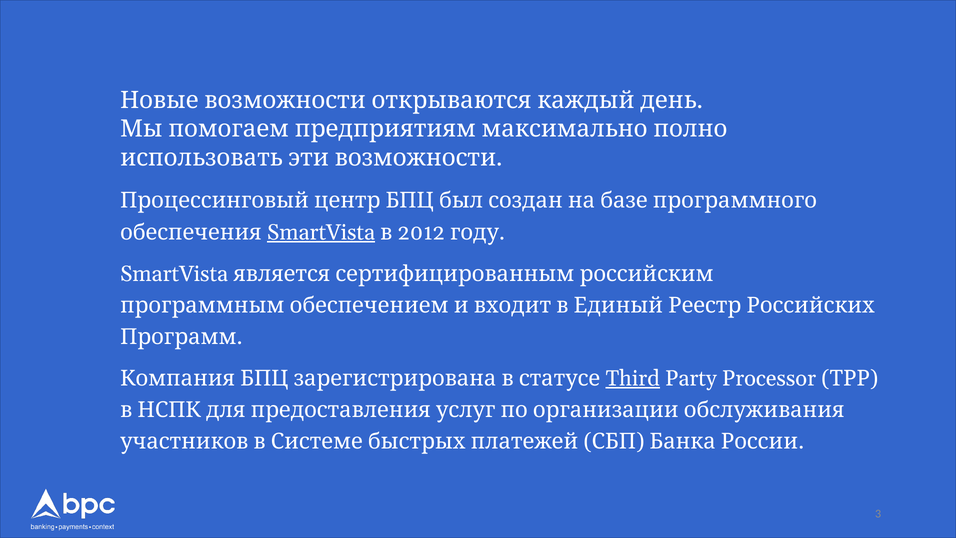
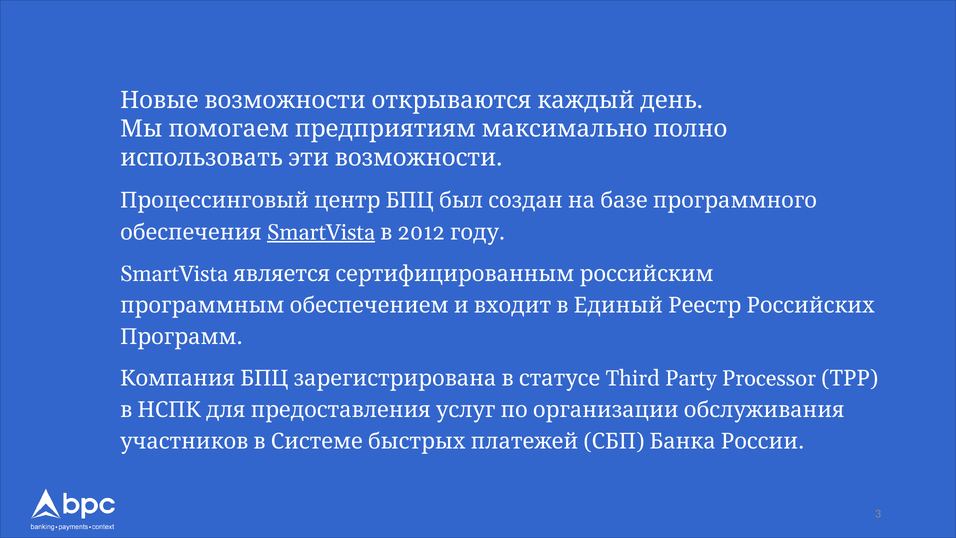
Third underline: present -> none (633, 378)
